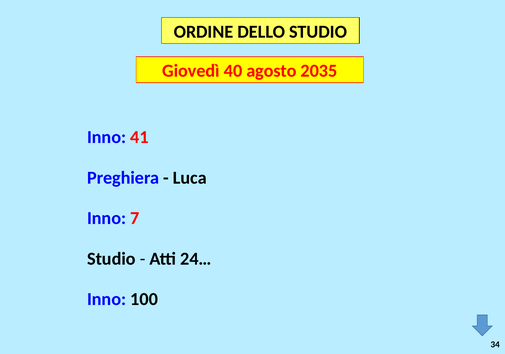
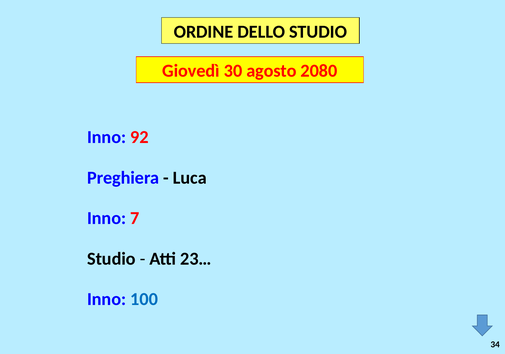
40: 40 -> 30 (233, 71)
2035: 2035 -> 2080 (319, 71)
41: 41 -> 92 (139, 137)
24…: 24… -> 23… (196, 258)
100 colour: black -> blue (144, 299)
